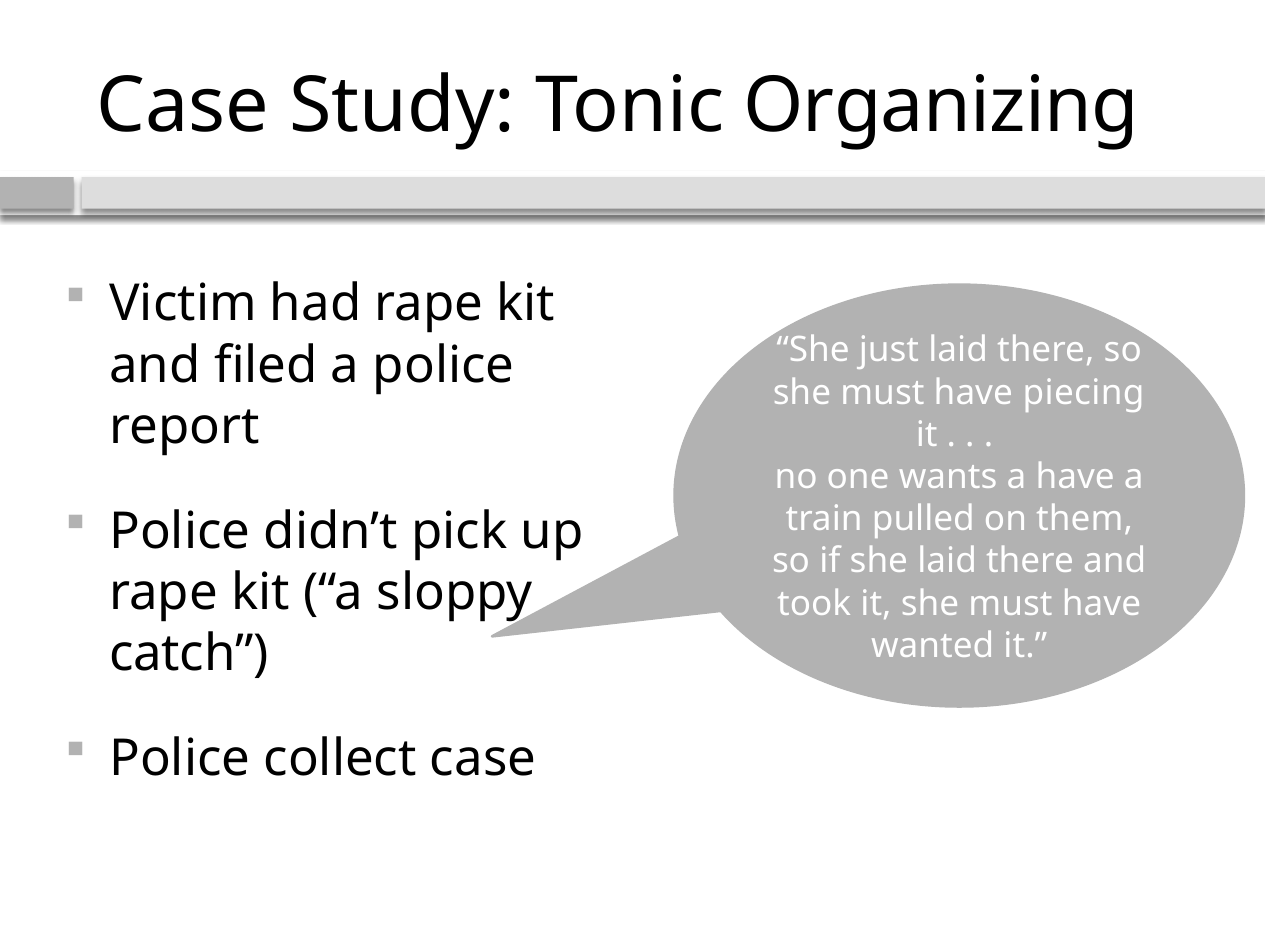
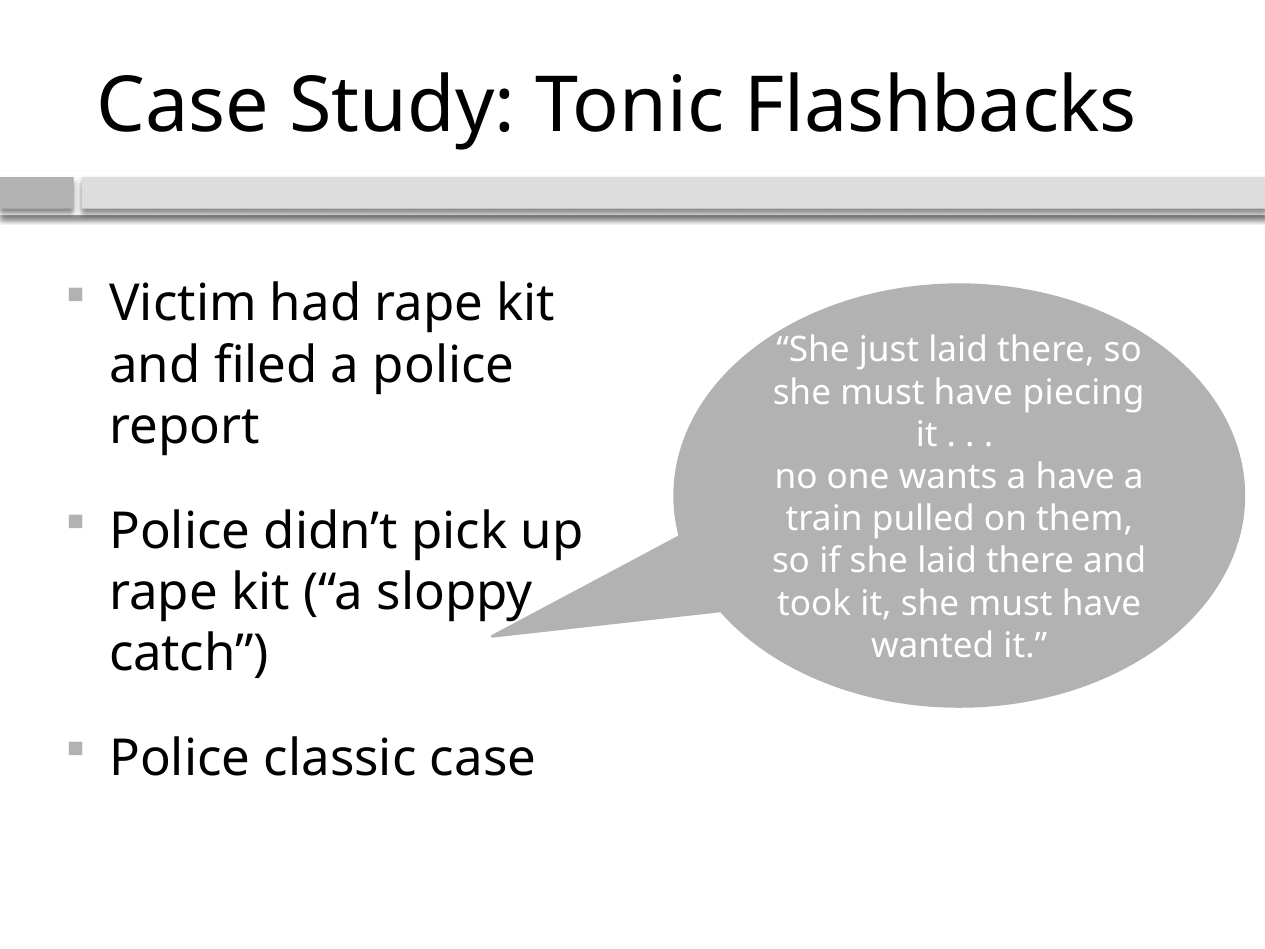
Organizing: Organizing -> Flashbacks (941, 106)
collect: collect -> classic (340, 758)
